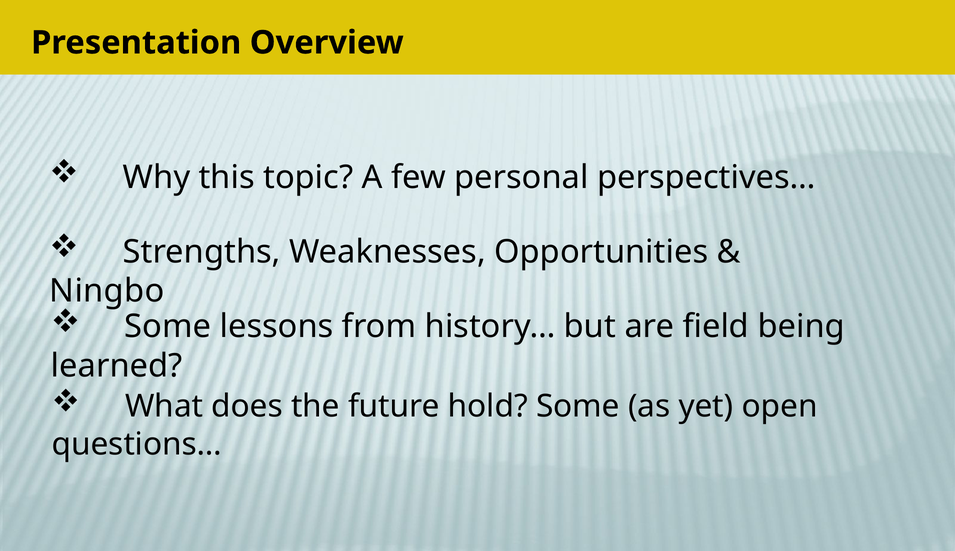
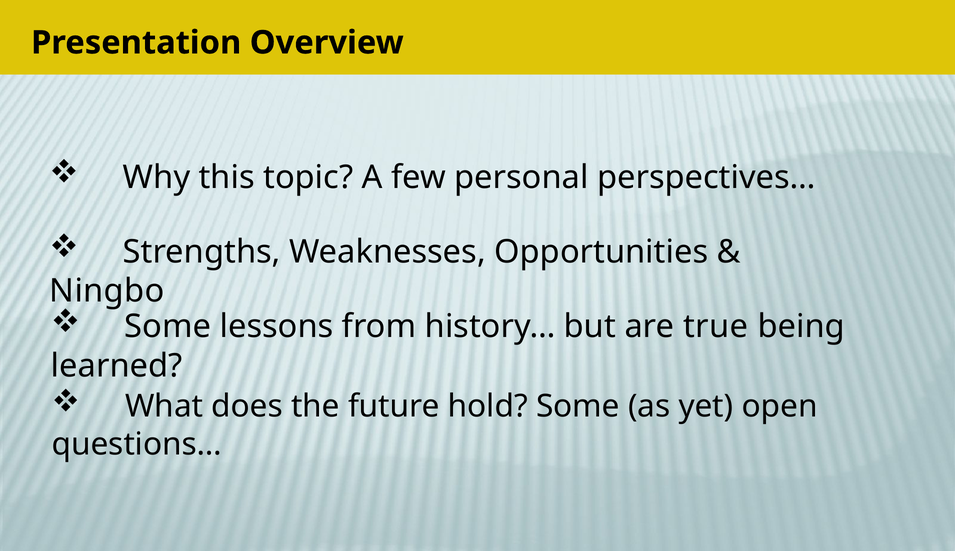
field: field -> true (716, 327)
